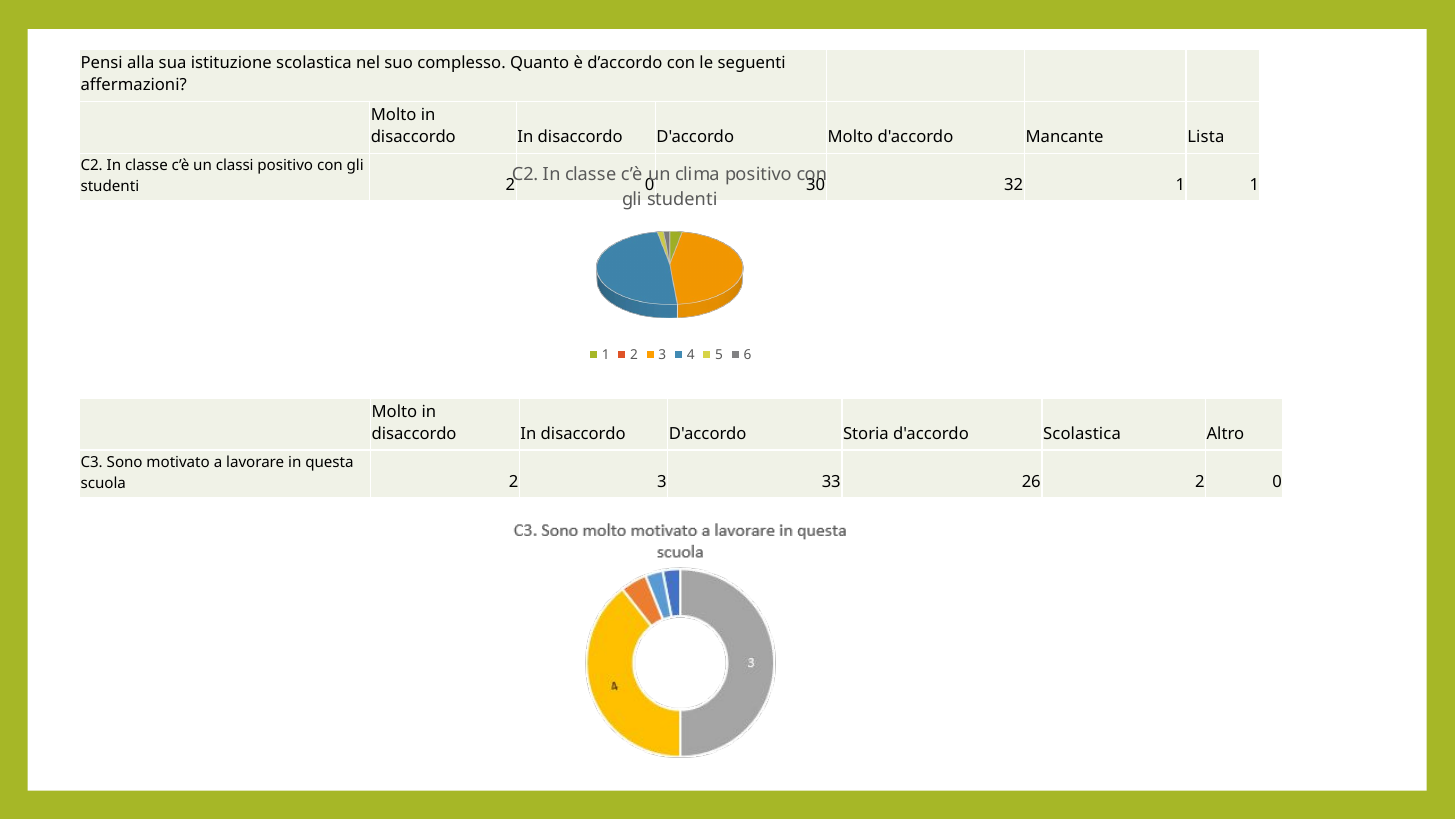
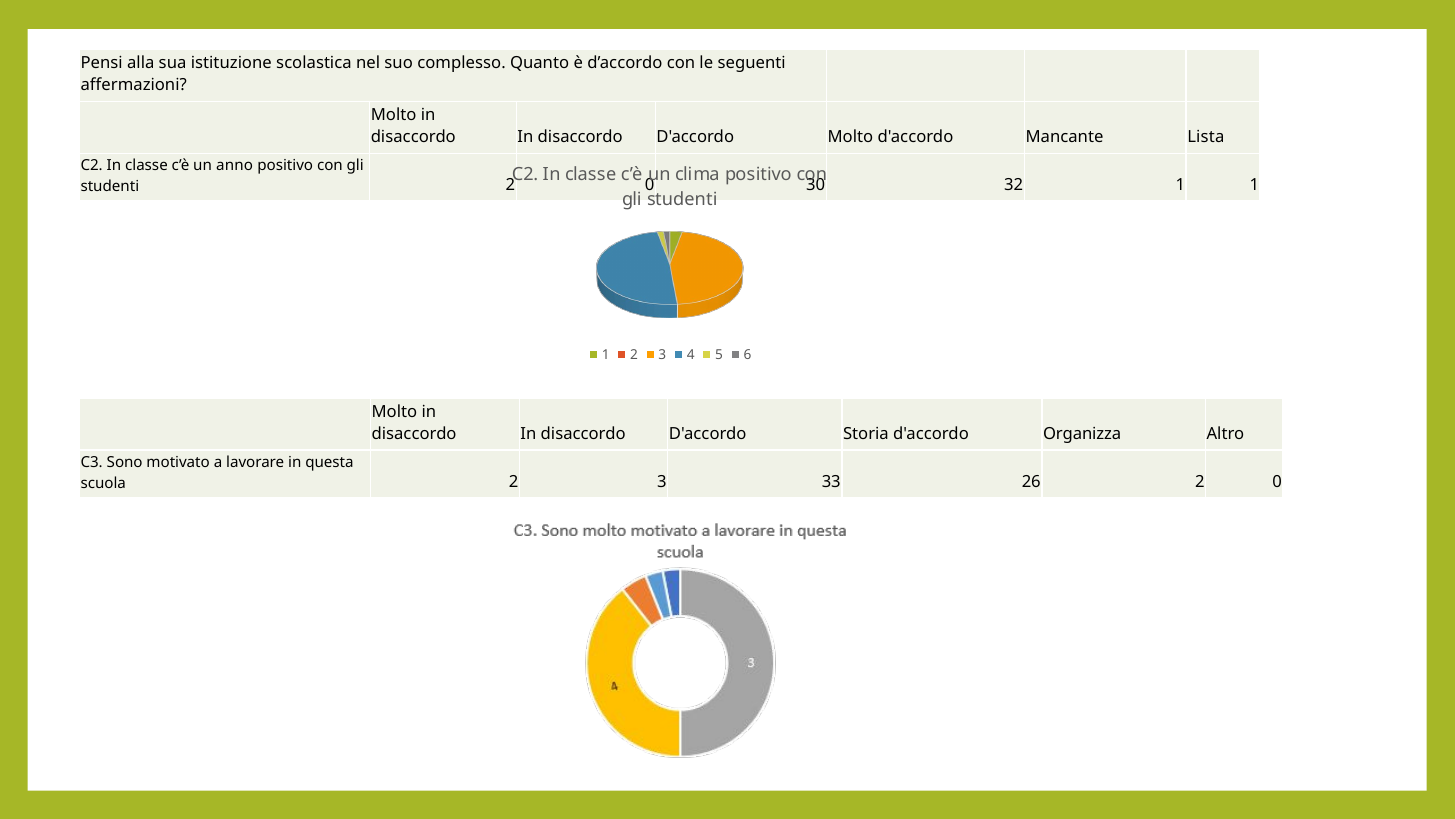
classi: classi -> anno (235, 166)
d'accordo Scolastica: Scolastica -> Organizza (1082, 434)
